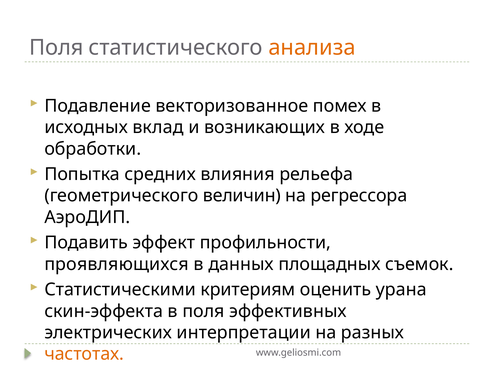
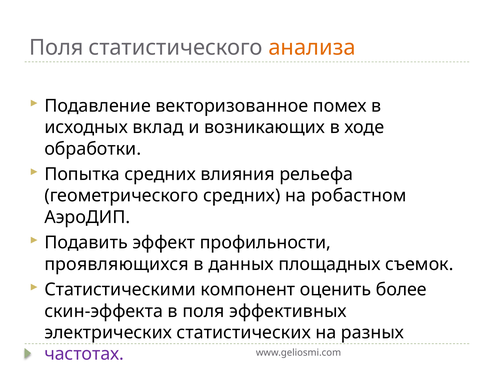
геометрического величин: величин -> средних (242, 196)
регрессора: регрессора -> робастном (359, 196)
критериям: критериям -> компонент (248, 289)
урана: урана -> более (401, 289)
интерпретации: интерпретации -> статистических (244, 332)
частотах colour: orange -> purple (84, 354)
